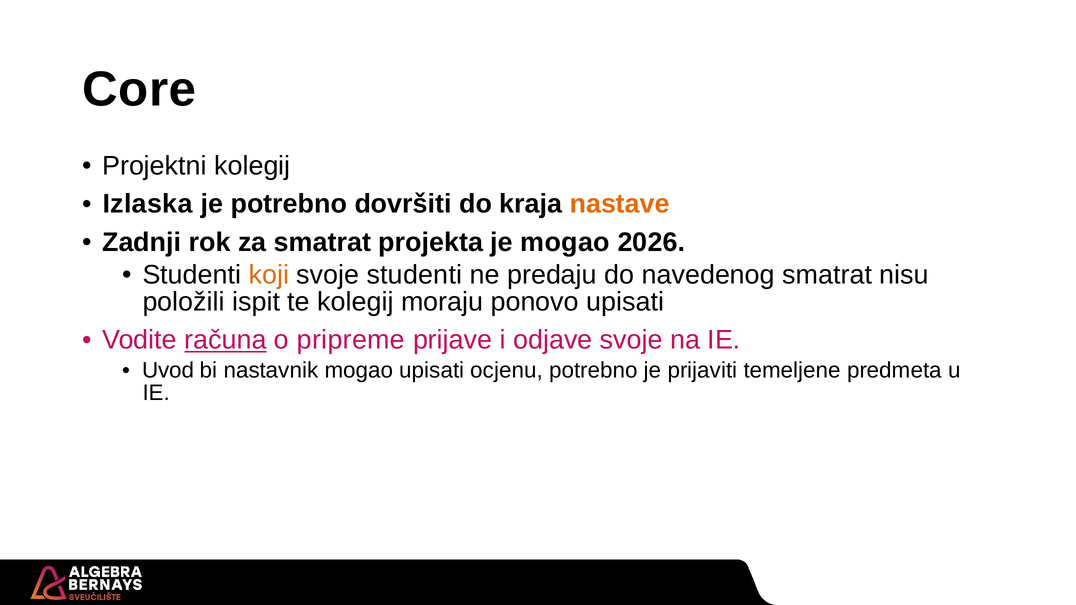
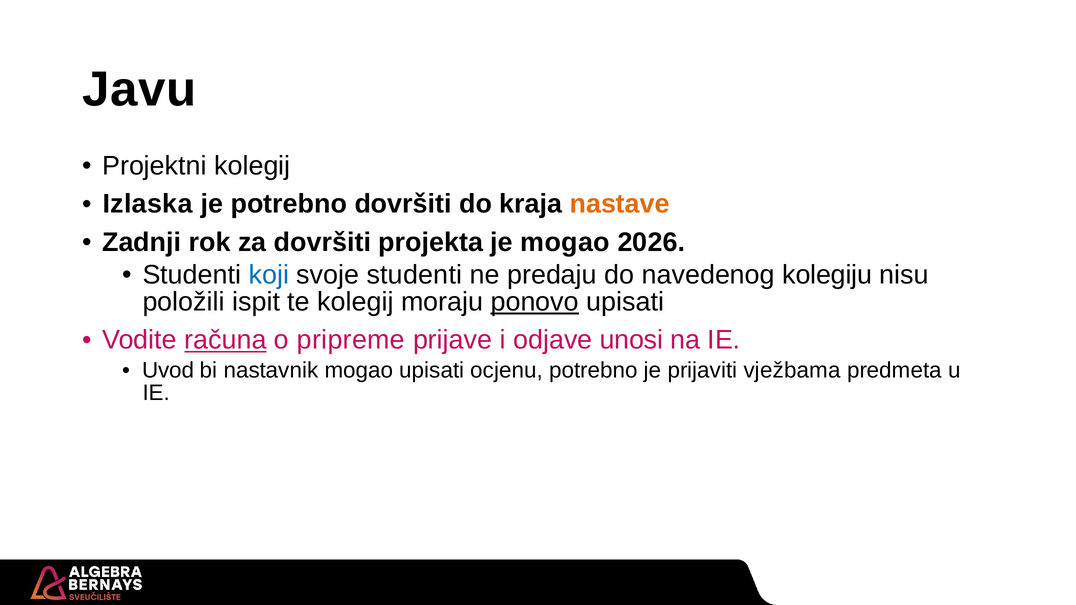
Core: Core -> Javu (139, 89)
za smatrat: smatrat -> dovršiti (322, 242)
koji colour: orange -> blue (269, 275)
navedenog smatrat: smatrat -> kolegiju (827, 275)
ponovo underline: none -> present (535, 302)
odjave svoje: svoje -> unosi (631, 340)
temeljene: temeljene -> vježbama (792, 371)
